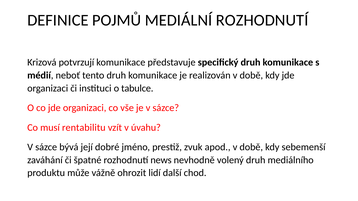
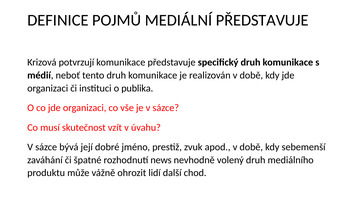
MEDIÁLNÍ ROZHODNUTÍ: ROZHODNUTÍ -> PŘEDSTAVUJE (262, 20)
tabulce: tabulce -> publika (137, 88)
rentabilitu: rentabilitu -> skutečnost (84, 128)
